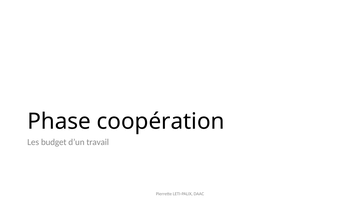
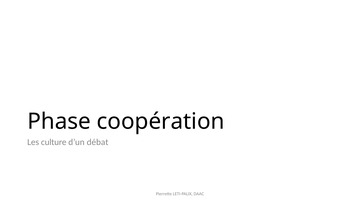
budget: budget -> culture (54, 142)
travail: travail -> débat (98, 142)
